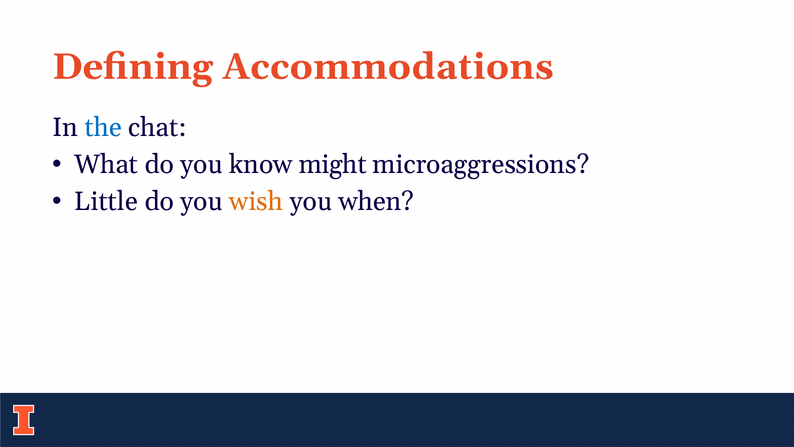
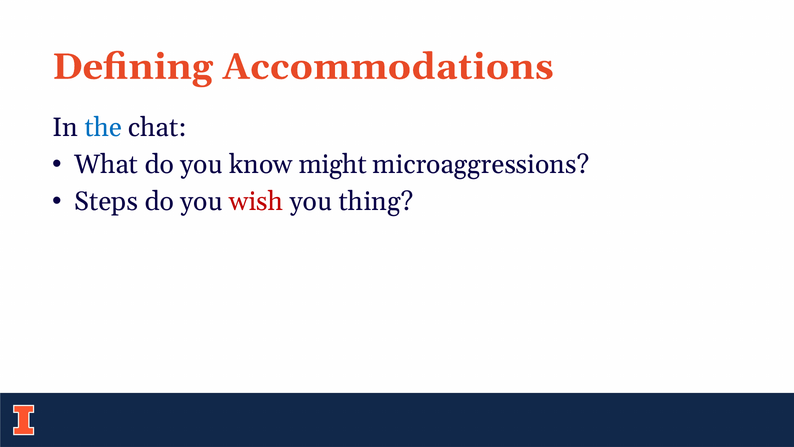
Little: Little -> Steps (106, 201)
wish colour: orange -> red (256, 201)
when: when -> thing (376, 201)
